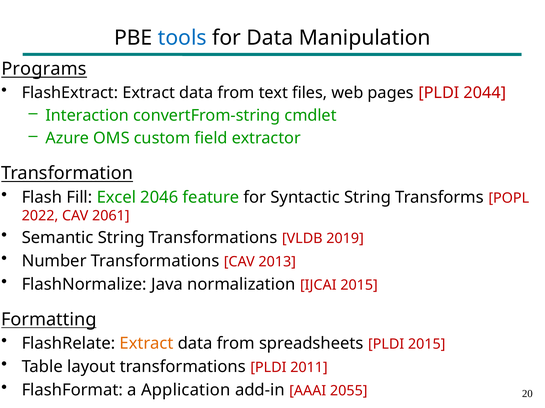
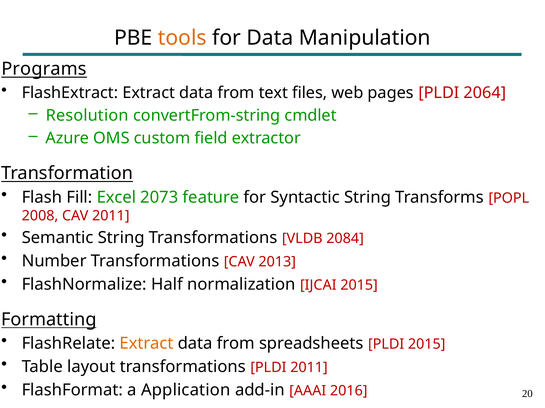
tools colour: blue -> orange (182, 38)
2044: 2044 -> 2064 (485, 93)
Interaction: Interaction -> Resolution (87, 116)
2046: 2046 -> 2073 (159, 198)
2022: 2022 -> 2008 (40, 216)
CAV 2061: 2061 -> 2011 (111, 216)
2019: 2019 -> 2084 (345, 239)
Java: Java -> Half (167, 285)
2055: 2055 -> 2016 (349, 391)
